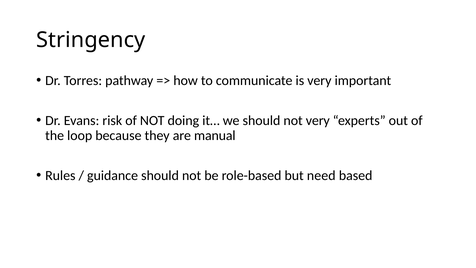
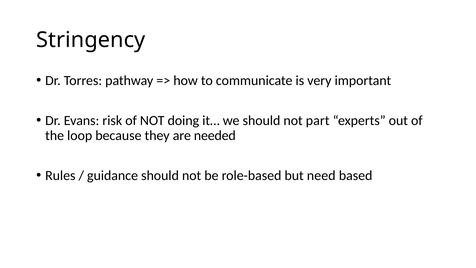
not very: very -> part (318, 120)
manual: manual -> needed (215, 135)
